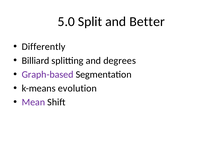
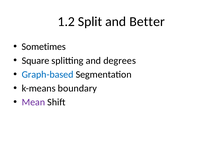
5.0: 5.0 -> 1.2 (66, 22)
Differently: Differently -> Sometimes (44, 47)
Billiard: Billiard -> Square (36, 61)
Graph-based colour: purple -> blue (48, 75)
evolution: evolution -> boundary (77, 88)
